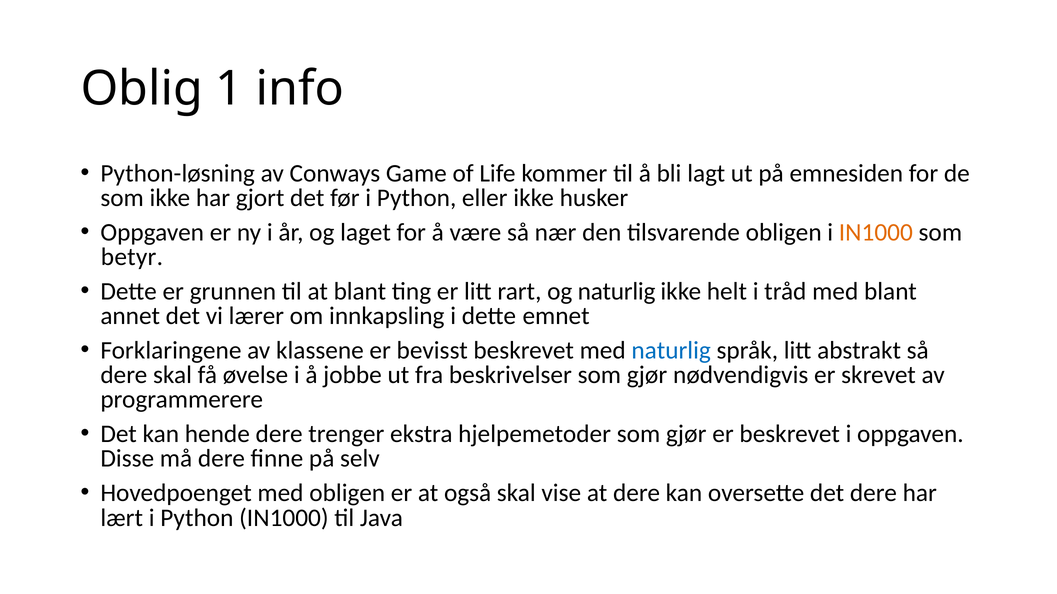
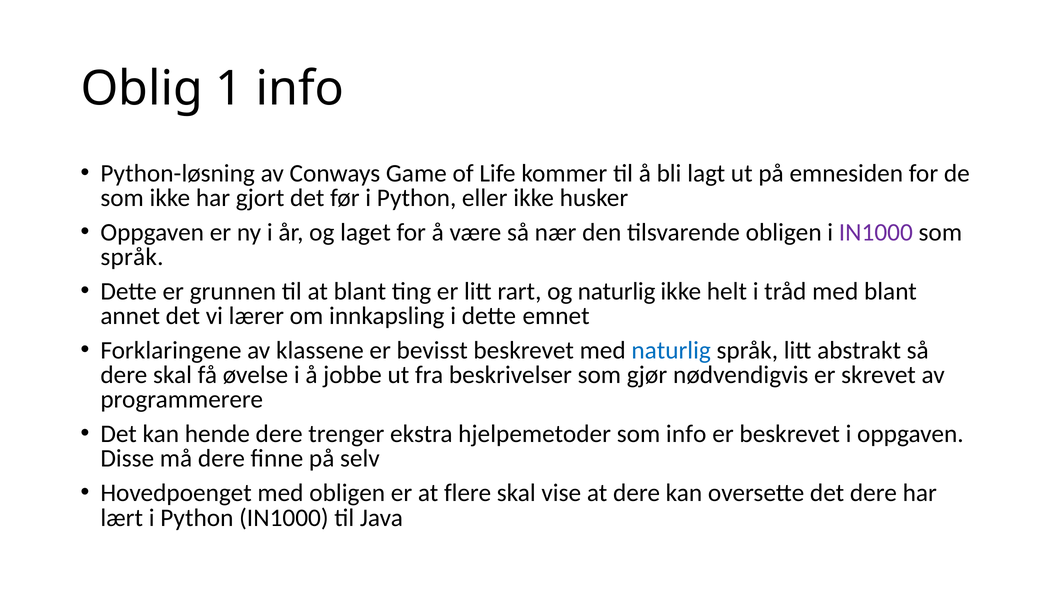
IN1000 colour: orange -> purple (876, 233)
betyr: betyr -> språk (132, 257)
hjelpemetoder som gjør: gjør -> info (686, 434)
også: også -> flere (468, 494)
